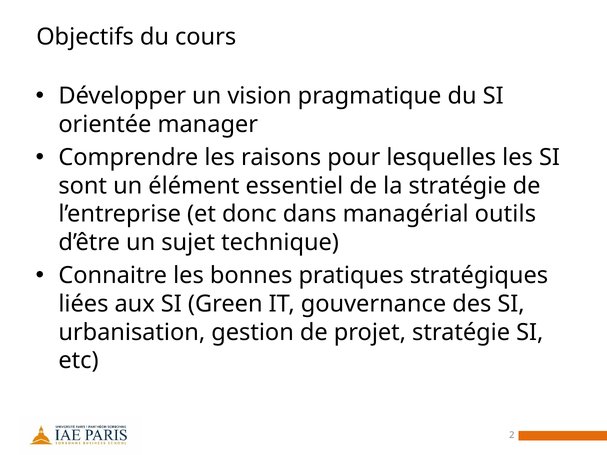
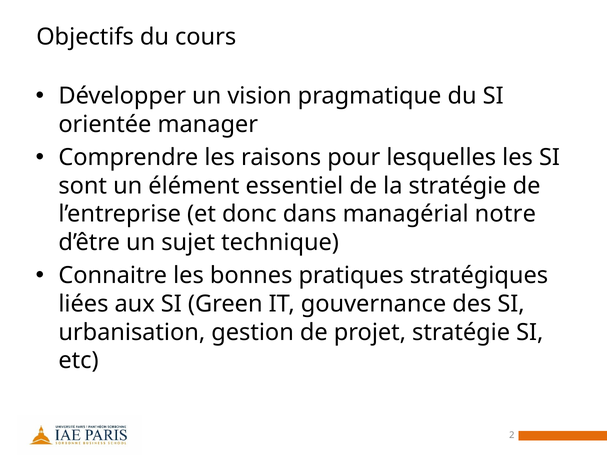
outils: outils -> notre (505, 214)
